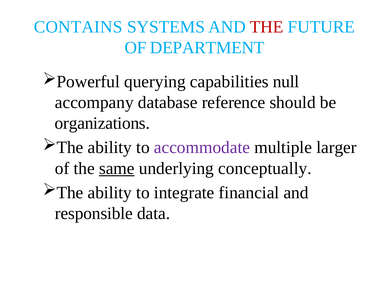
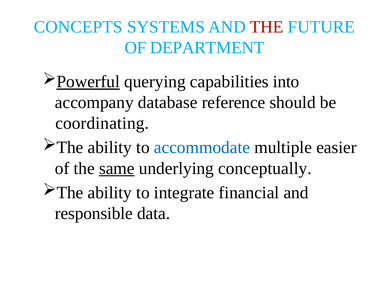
CONTAINS: CONTAINS -> CONCEPTS (78, 27)
Powerful underline: none -> present (88, 82)
null: null -> into (286, 82)
organizations: organizations -> coordinating (102, 123)
accommodate colour: purple -> blue (202, 147)
larger: larger -> easier (336, 147)
